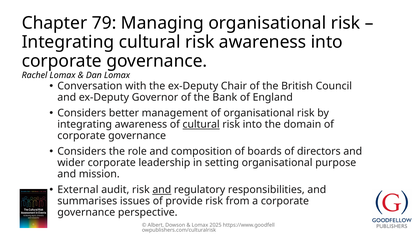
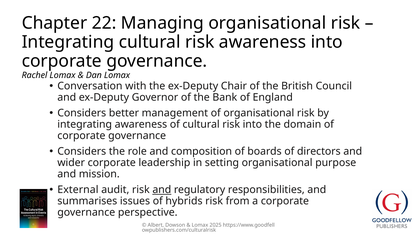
79: 79 -> 22 (104, 23)
cultural underline: present -> none (201, 124)
provide: provide -> hybrids (184, 201)
